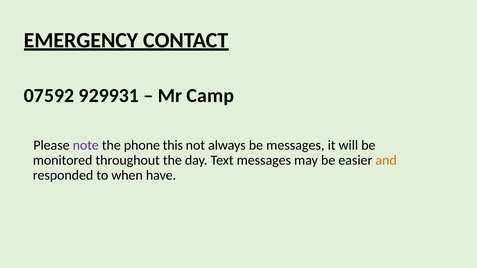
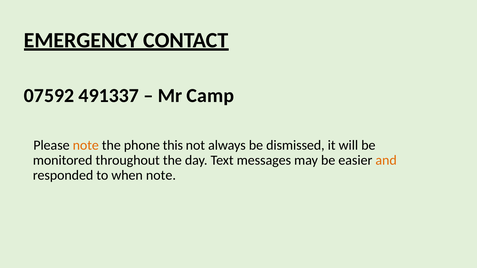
929931: 929931 -> 491337 (109, 96)
note colour: purple -> orange (86, 145)
be messages: messages -> dismissed (295, 145)
when have: have -> note (161, 175)
